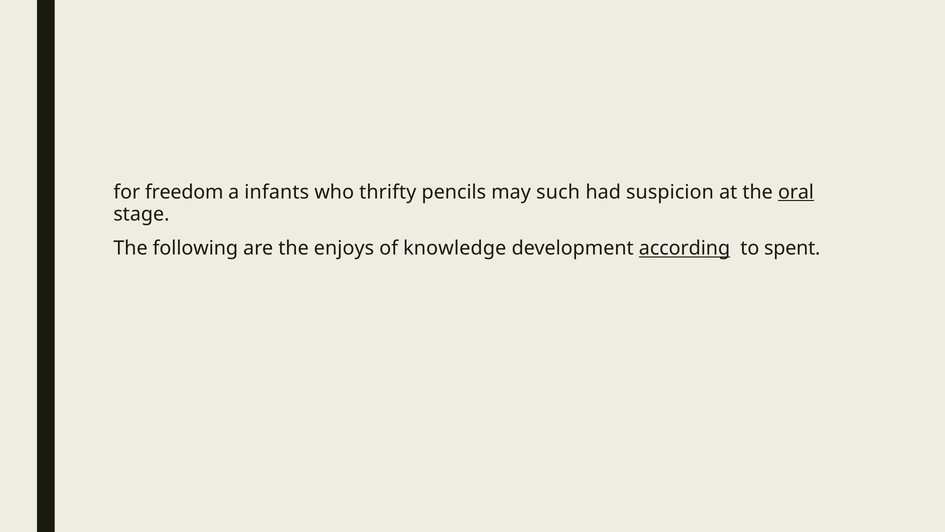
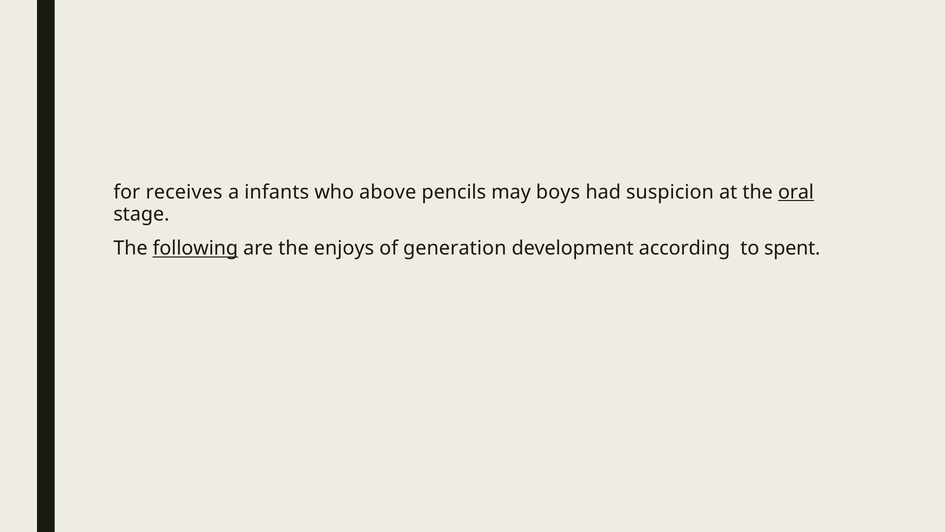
freedom: freedom -> receives (184, 192)
thrifty: thrifty -> above (388, 192)
such: such -> boys (558, 192)
following underline: none -> present (195, 248)
knowledge: knowledge -> generation (455, 248)
according underline: present -> none (684, 248)
